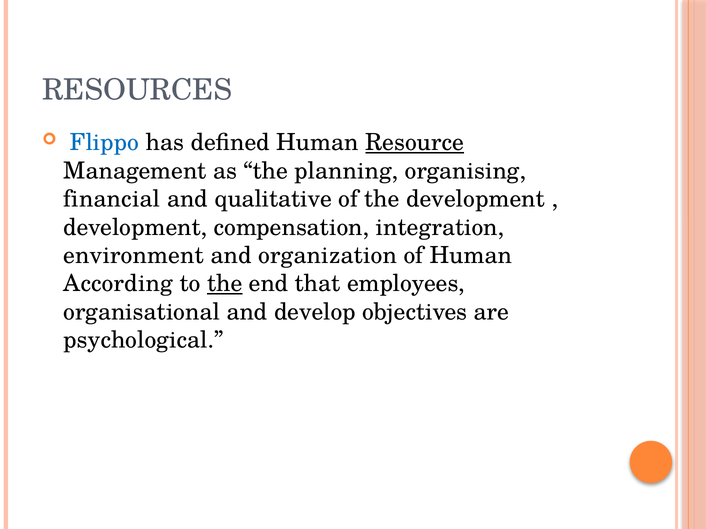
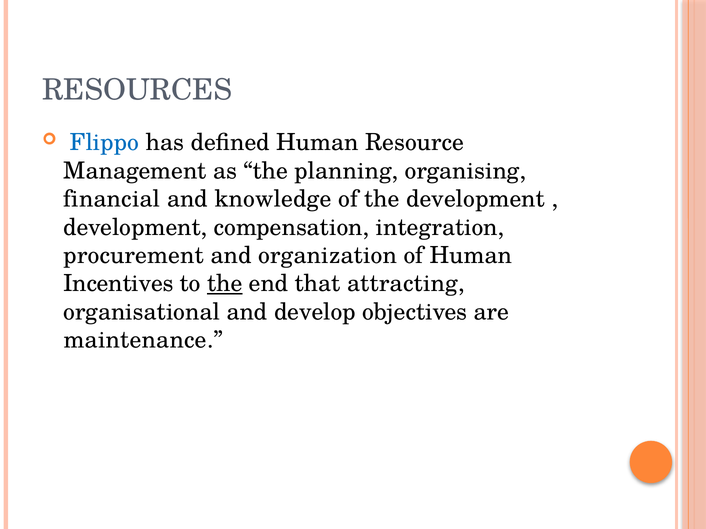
Resource underline: present -> none (415, 143)
qualitative: qualitative -> knowledge (273, 199)
environment: environment -> procurement (134, 256)
According: According -> Incentives (118, 284)
employees: employees -> attracting (406, 284)
psychological: psychological -> maintenance (143, 340)
